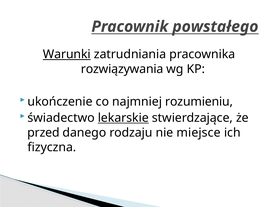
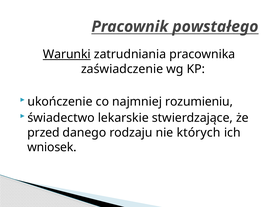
rozwiązywania: rozwiązywania -> zaświadczenie (122, 69)
lekarskie underline: present -> none (123, 117)
miejsce: miejsce -> których (199, 132)
fizyczna: fizyczna -> wniosek (52, 147)
